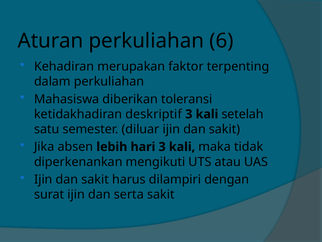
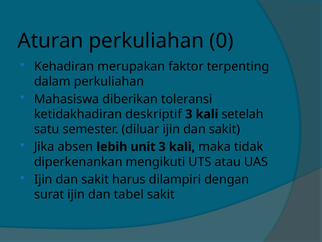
6: 6 -> 0 (221, 41)
hari: hari -> unit (143, 147)
serta: serta -> tabel (129, 194)
